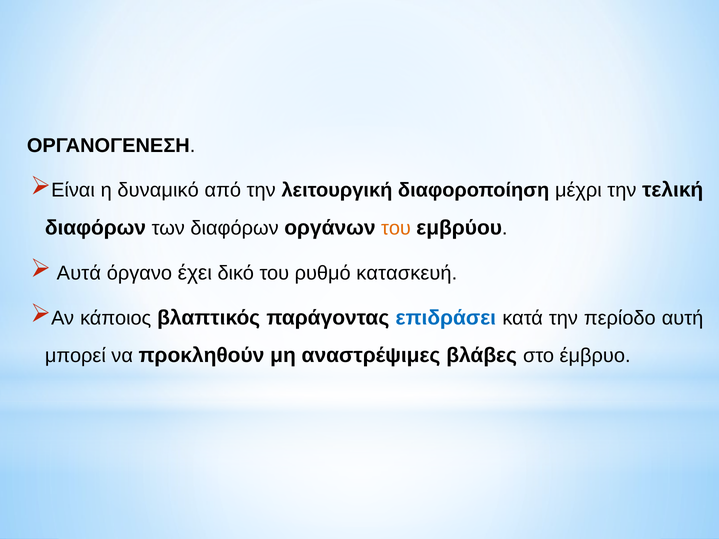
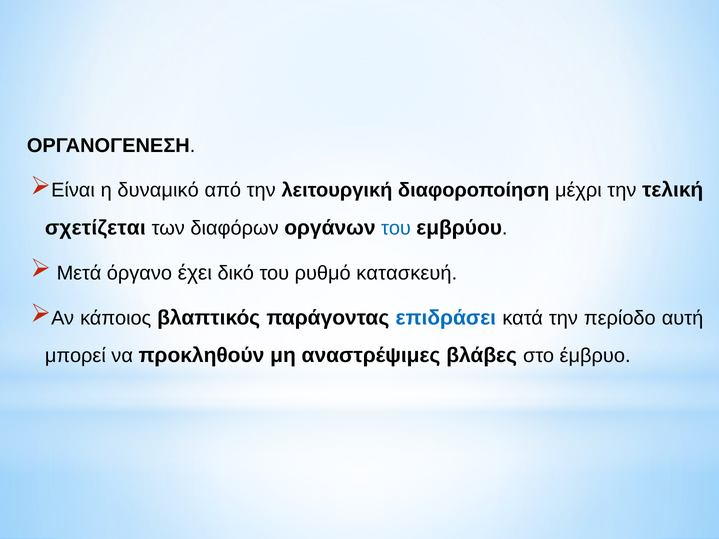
διαφόρων: διαφόρων -> σχετίζεται (95, 228)
του colour: orange -> blue (396, 228)
Αυτά: Αυτά -> Μετά (79, 273)
